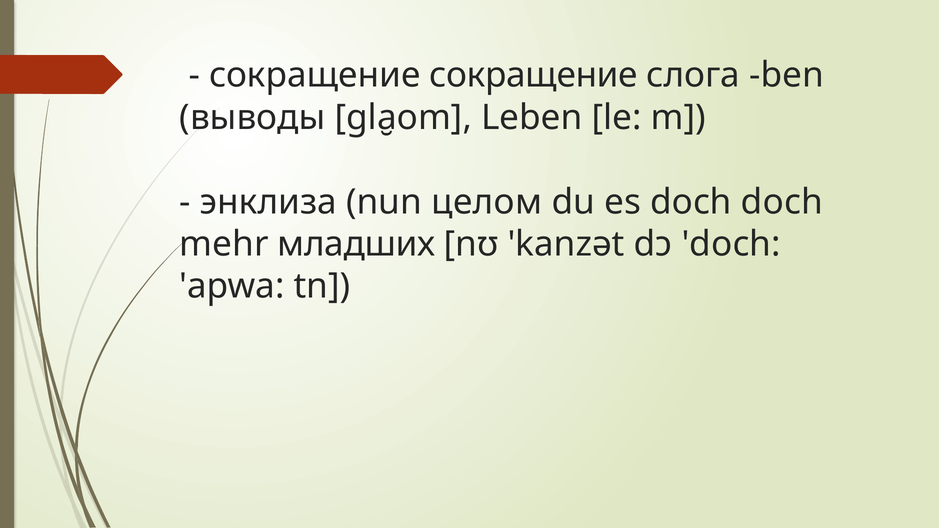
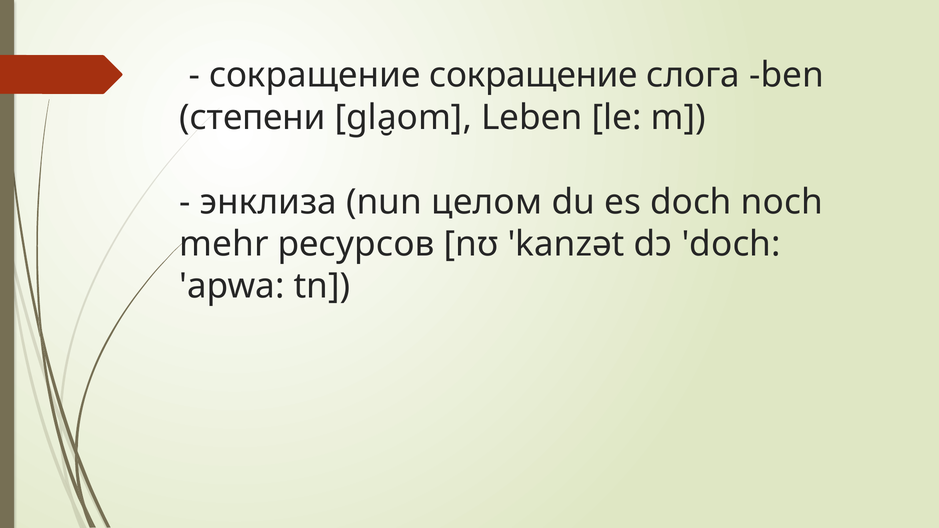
выводы: выводы -> степени (253, 117)
doch doch: doch -> noch (782, 202)
младших: младших -> ресурсов (356, 244)
